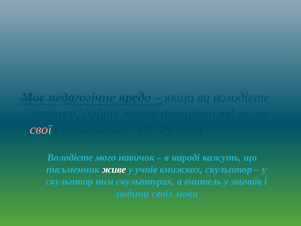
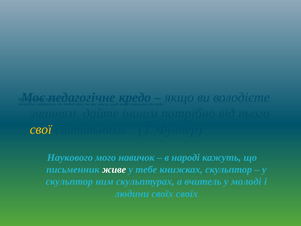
свої colour: pink -> yellow (41, 129)
Володієте: Володієте -> Наукового (70, 157)
у учнів: учнів -> тебе (146, 169)
звичаїв: звичаїв -> молоді (246, 181)
своїх мови: мови -> своїх (187, 193)
